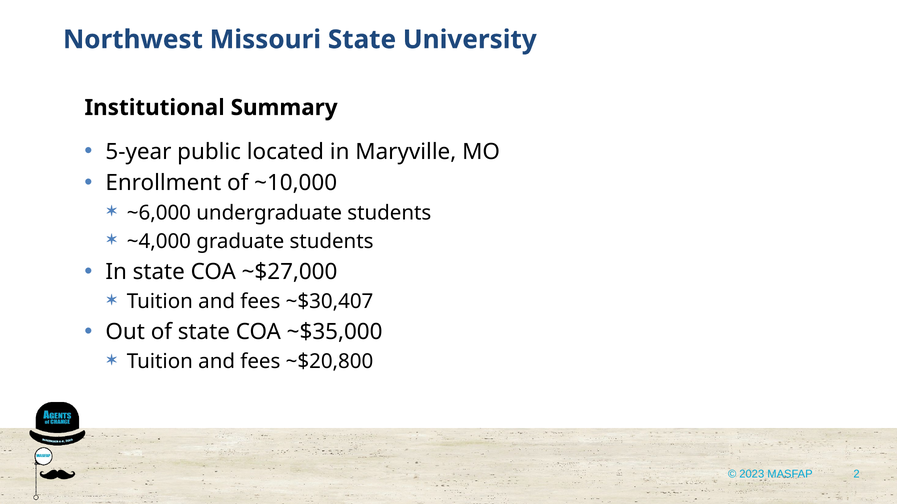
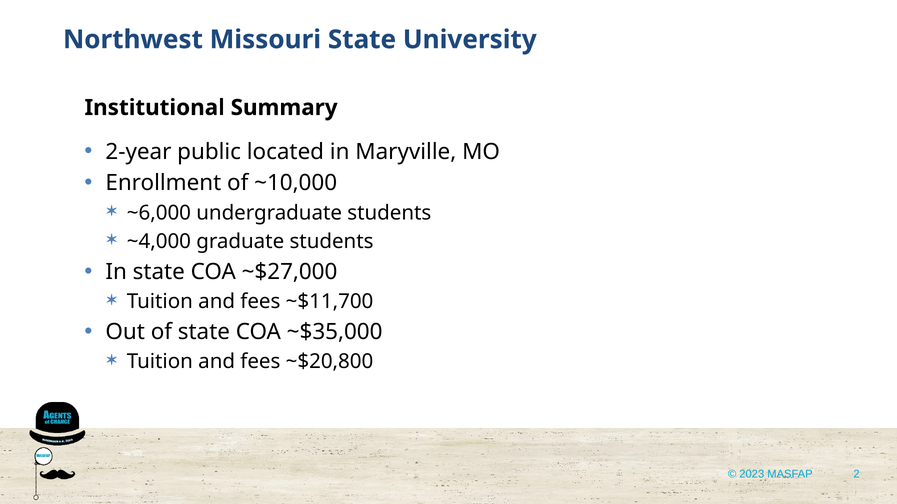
5-year: 5-year -> 2-year (138, 152)
~$30,407: ~$30,407 -> ~$11,700 (330, 302)
